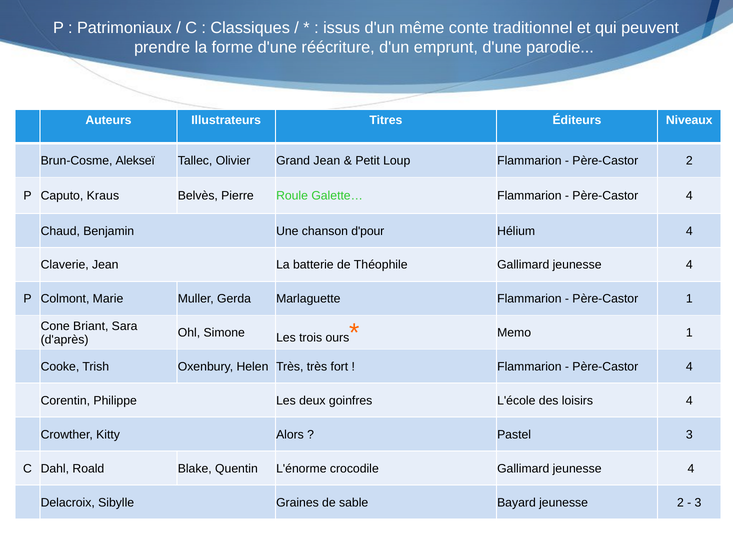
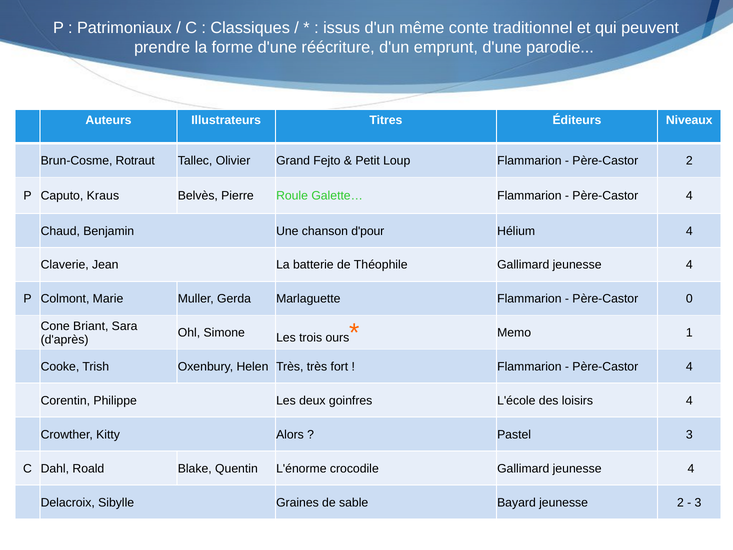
Alekseï: Alekseï -> Rotraut (135, 161)
Grand Jean: Jean -> Fejto (327, 161)
1: 1 -> 0 (689, 299)
